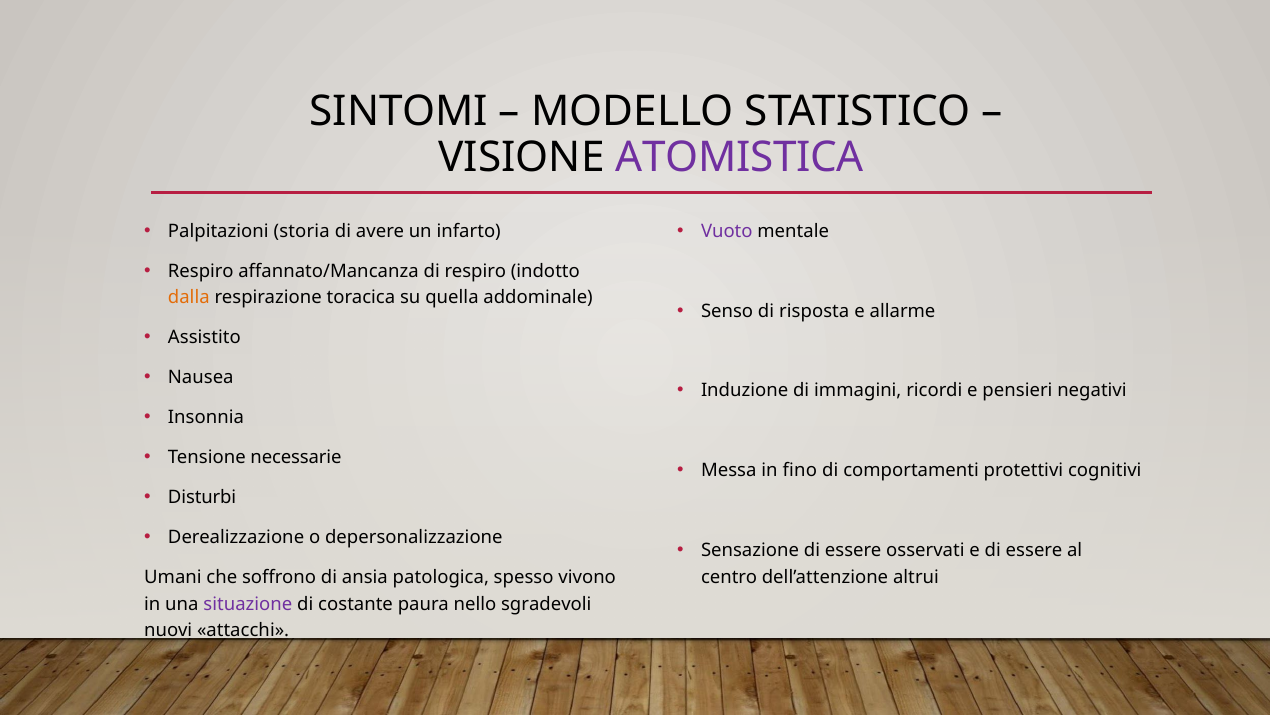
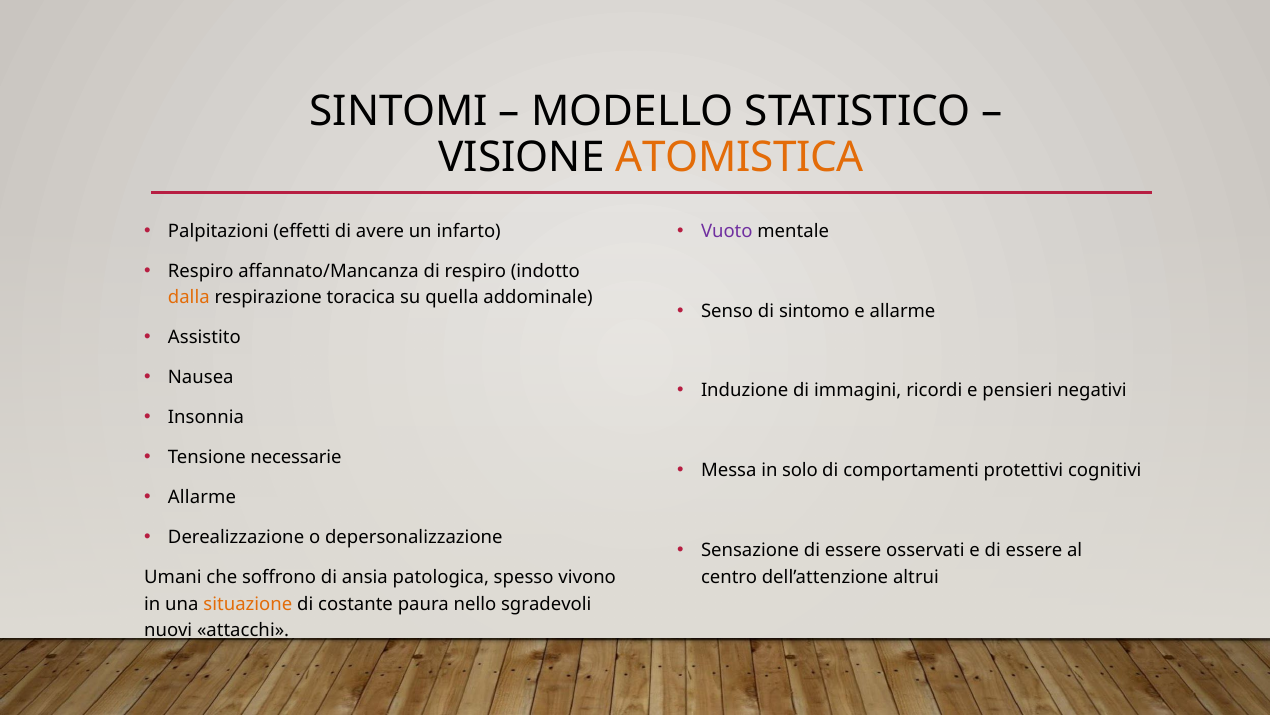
ATOMISTICA colour: purple -> orange (740, 157)
storia: storia -> effetti (302, 231)
risposta: risposta -> sintomo (814, 311)
fino: fino -> solo (800, 470)
Disturbi: Disturbi -> Allarme (202, 497)
situazione colour: purple -> orange (248, 603)
